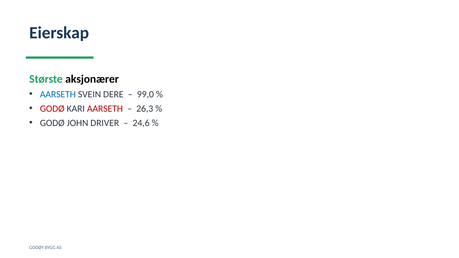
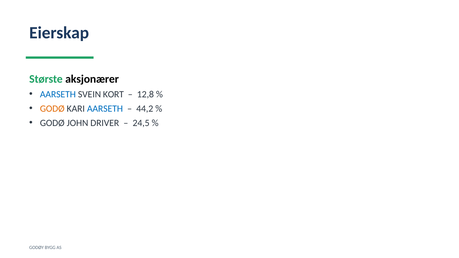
DERE: DERE -> KORT (113, 94)
99,0: 99,0 -> 12,8 (145, 94)
GODØ colour: red -> orange (52, 109)
AARSETH colour: red -> blue (105, 109)
26,3: 26,3 -> 44,2 (145, 109)
24,6: 24,6 -> 24,5 (141, 123)
